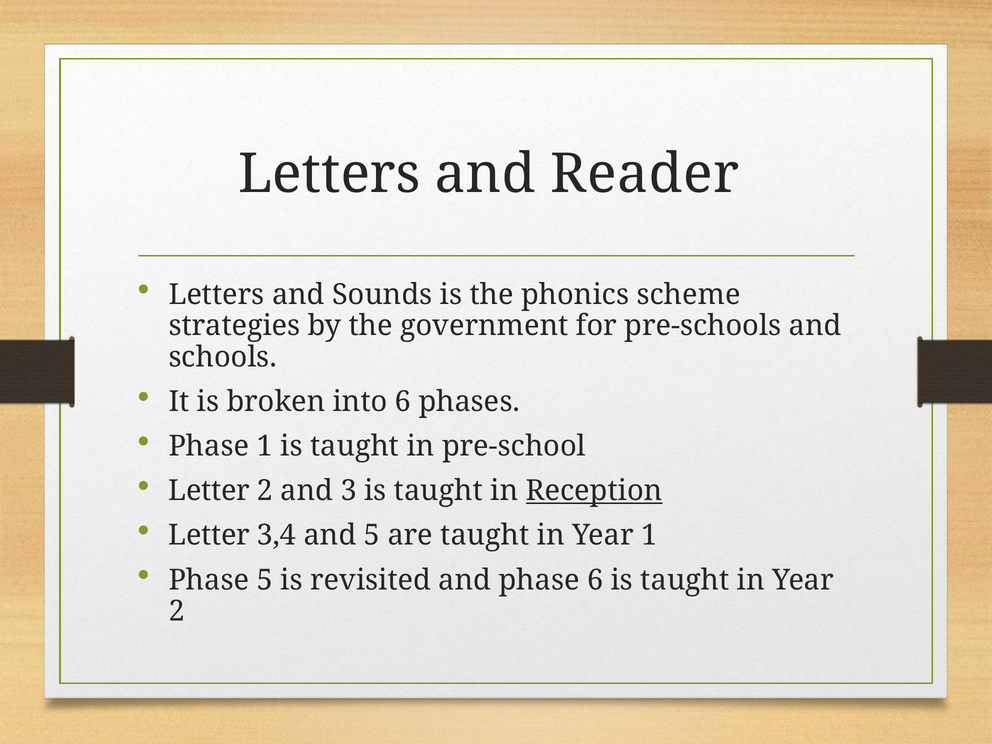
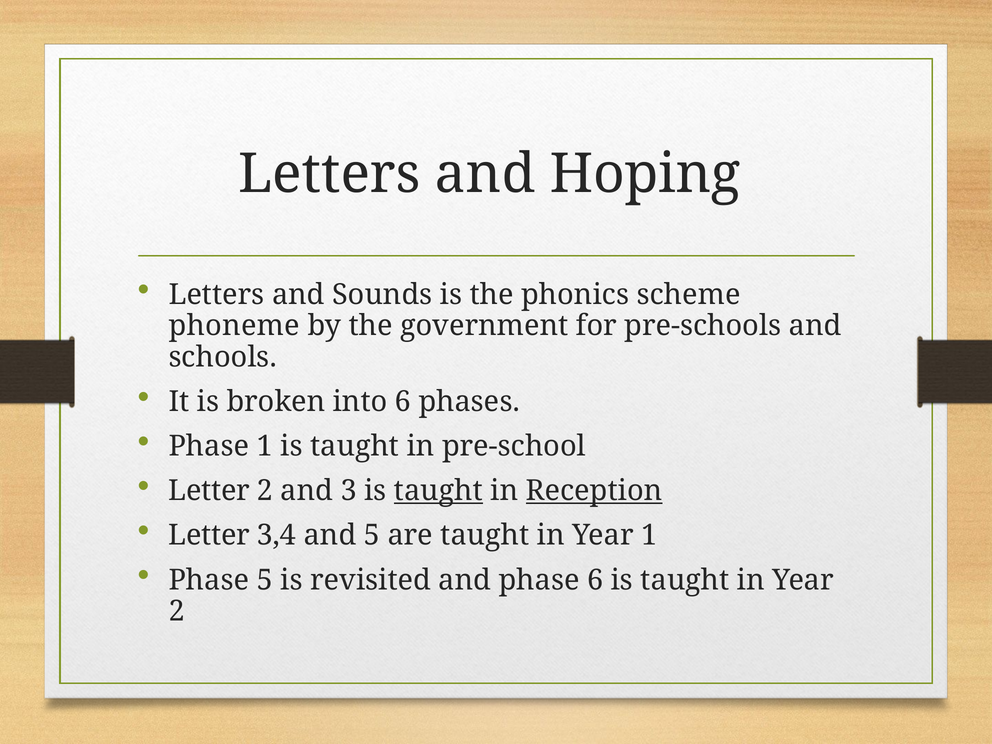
Reader: Reader -> Hoping (645, 174)
strategies: strategies -> phoneme (234, 326)
taught underline: none -> present (438, 491)
